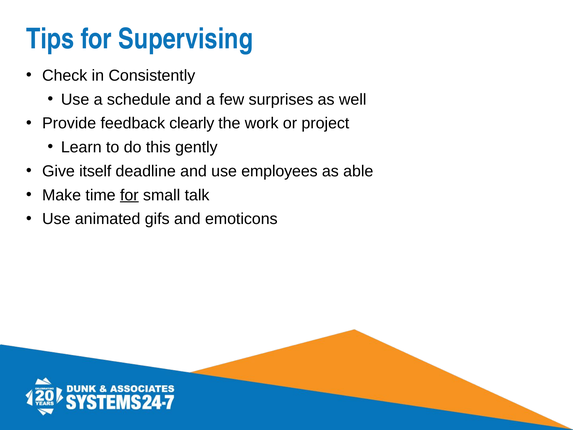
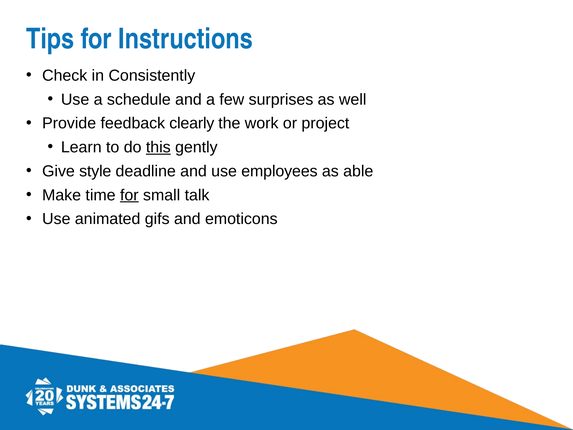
Supervising: Supervising -> Instructions (186, 39)
this underline: none -> present (158, 147)
itself: itself -> style (95, 171)
